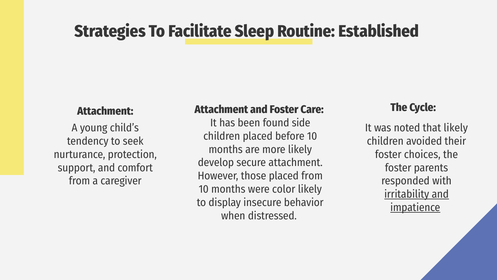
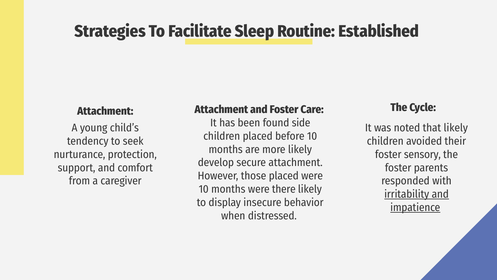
choices: choices -> sensory (422, 154)
placed from: from -> were (312, 176)
color: color -> there (284, 189)
